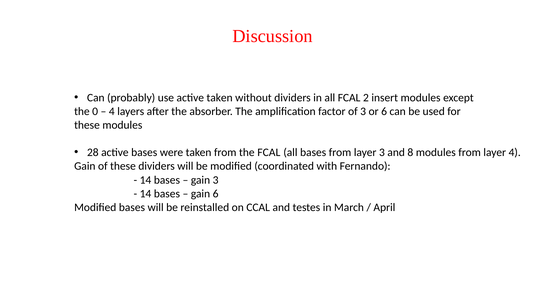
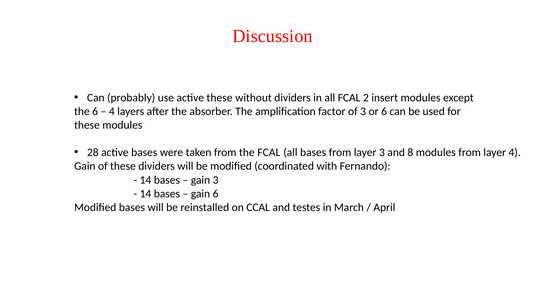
active taken: taken -> these (220, 98)
the 0: 0 -> 6 (95, 112)
